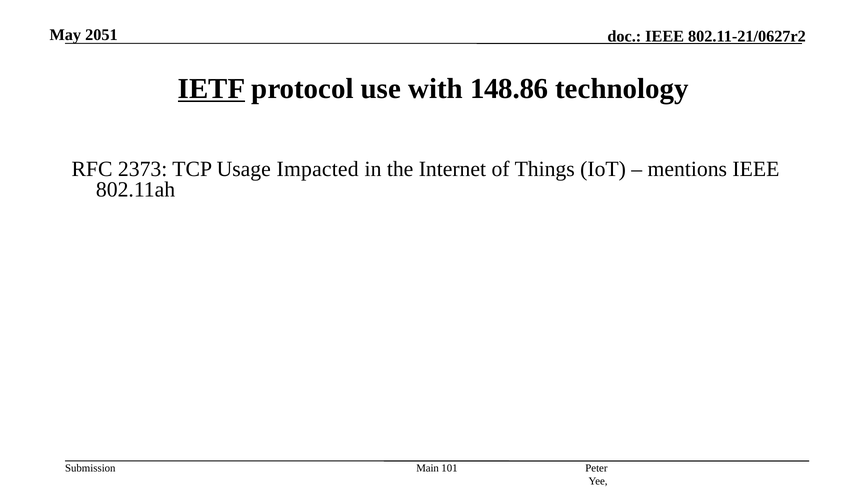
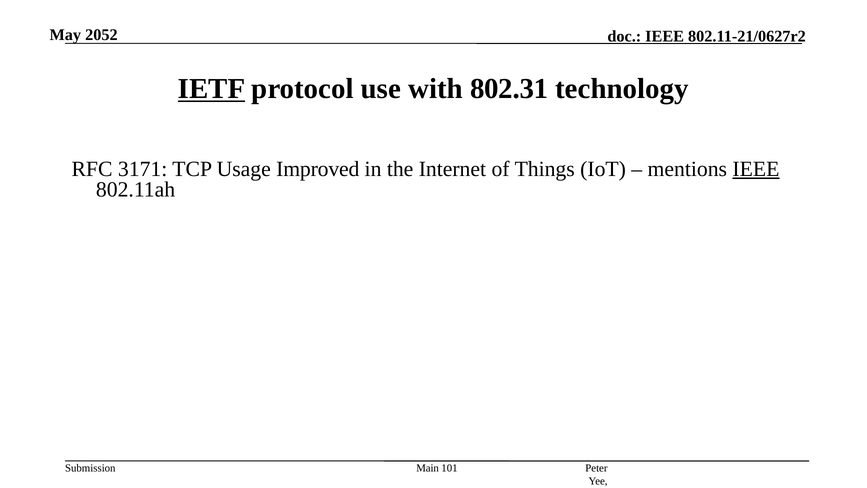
2051: 2051 -> 2052 (101, 35)
148.86: 148.86 -> 802.31 (509, 89)
2373: 2373 -> 3171 (143, 169)
Impacted: Impacted -> Improved (318, 169)
IEEE underline: none -> present (756, 169)
